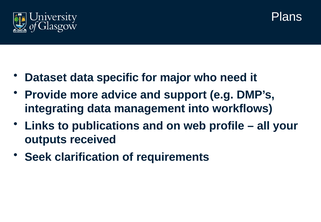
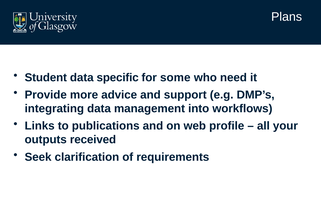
Dataset: Dataset -> Student (46, 78)
major: major -> some (175, 78)
